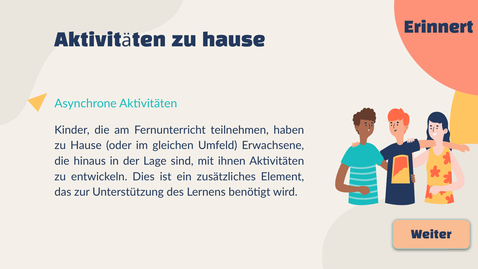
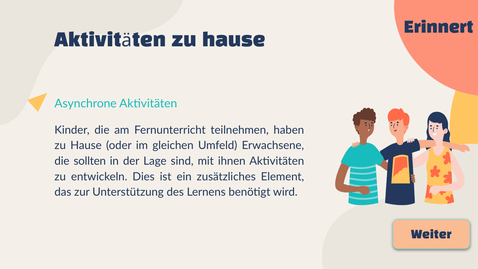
hinaus: hinaus -> sollten (90, 161)
